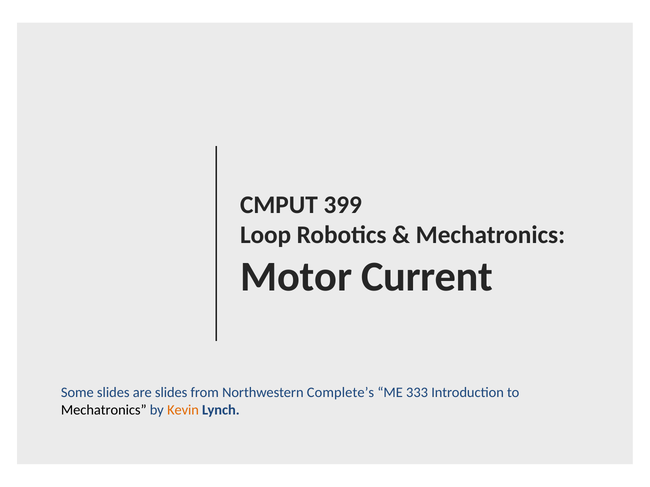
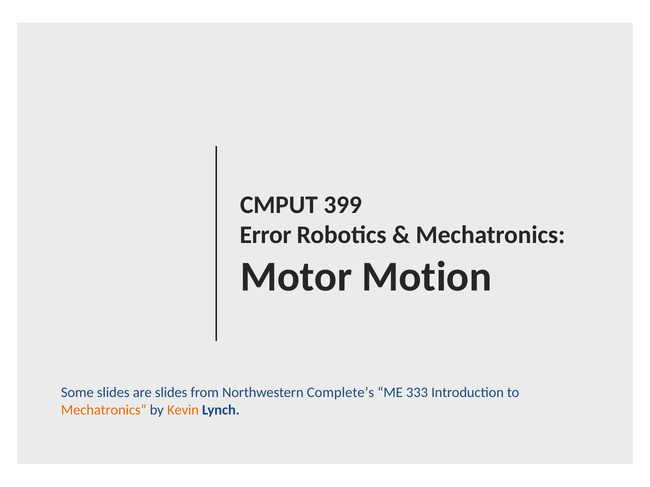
Loop: Loop -> Error (266, 235)
Current: Current -> Motion (427, 277)
Mechatronics colour: black -> orange (104, 410)
